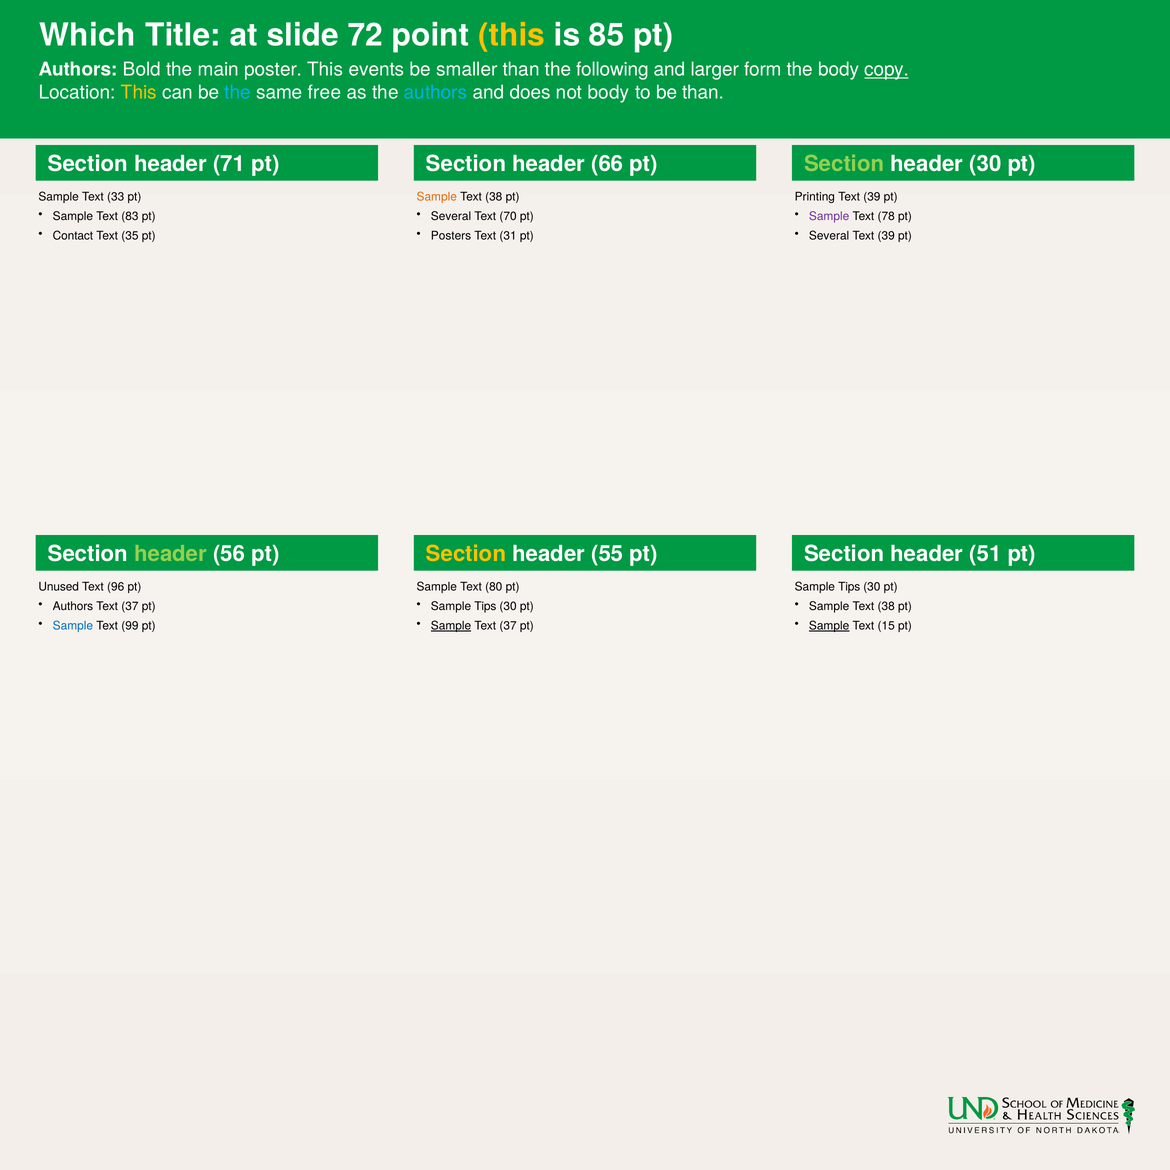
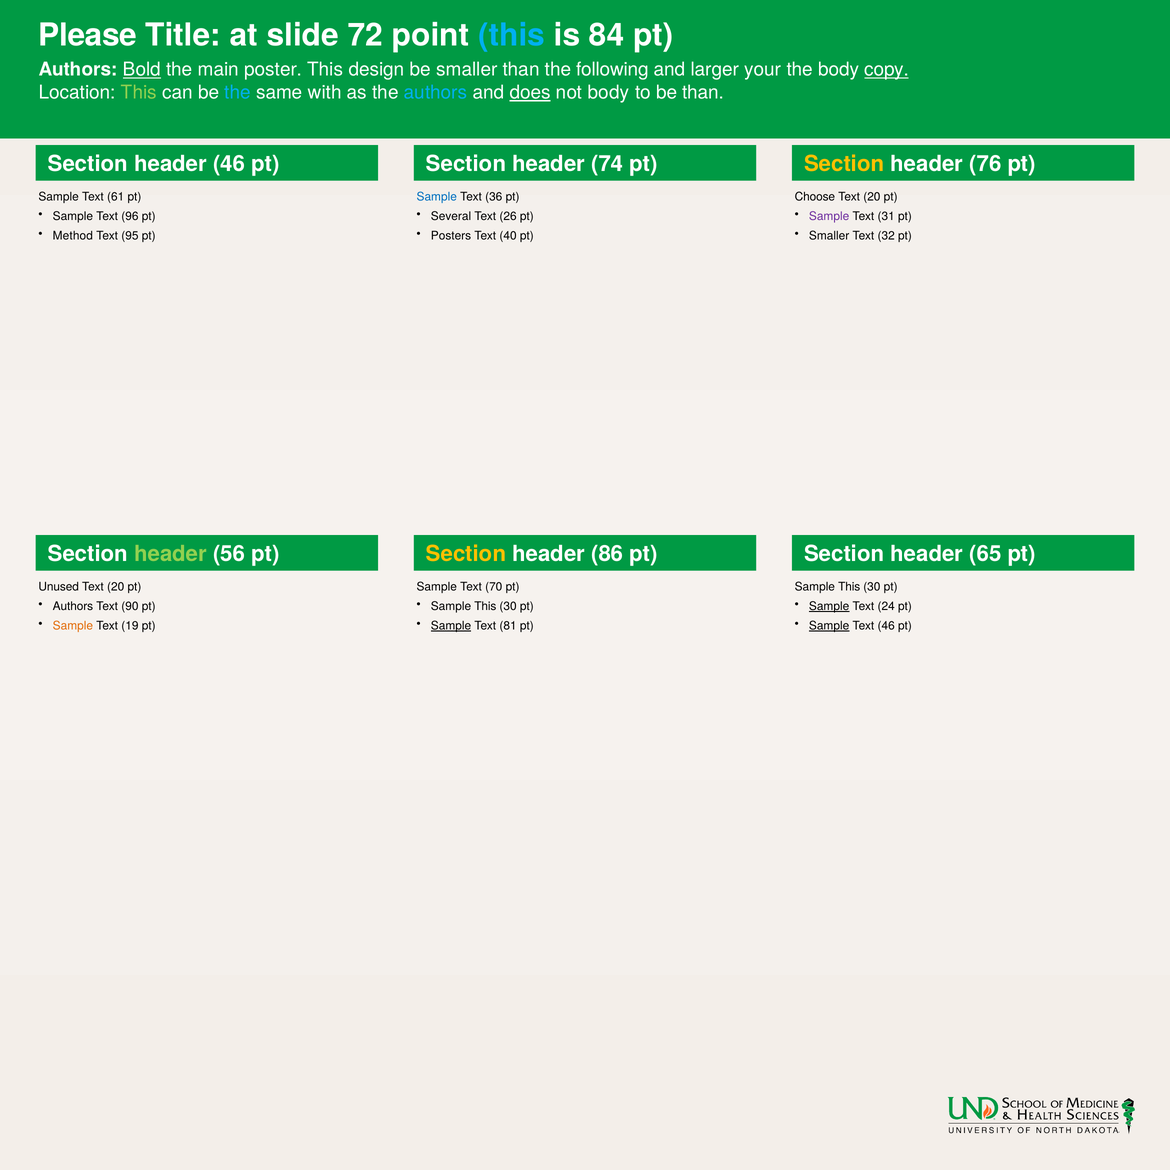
Which: Which -> Please (88, 35)
this colour: yellow -> light blue (512, 35)
85: 85 -> 84 (607, 35)
Bold underline: none -> present (142, 70)
events: events -> design (377, 70)
form: form -> your (763, 70)
This colour: yellow -> light green (139, 93)
free: free -> with (325, 93)
does underline: none -> present (530, 93)
header 71: 71 -> 46 (229, 164)
66: 66 -> 74 (607, 164)
Section colour: light green -> yellow (844, 164)
header 30: 30 -> 76 (985, 164)
33: 33 -> 61 (116, 197)
Sample colour: orange -> blue (437, 197)
38: 38 -> 36 (494, 197)
Printing: Printing -> Choose (815, 197)
39: 39 -> 20 (872, 197)
83: 83 -> 96 (130, 216)
70: 70 -> 26 (508, 216)
78: 78 -> 31 (886, 216)
Contact: Contact -> Method (73, 236)
35: 35 -> 95 (130, 236)
31: 31 -> 40 (508, 236)
Several: Several -> Smaller (829, 236)
39: 39 -> 32 (886, 236)
55: 55 -> 86 (607, 554)
51: 51 -> 65 (985, 554)
96: 96 -> 20 (116, 587)
80: 80 -> 70 (494, 587)
Tips: Tips -> This (849, 587)
37: 37 -> 90 (130, 606)
Tips: Tips -> This (485, 606)
Sample underline: none -> present (829, 606)
38: 38 -> 24 (886, 606)
Sample colour: blue -> orange (73, 626)
99: 99 -> 19 (130, 626)
37: 37 -> 81 (508, 626)
Text 15: 15 -> 46 (886, 626)
